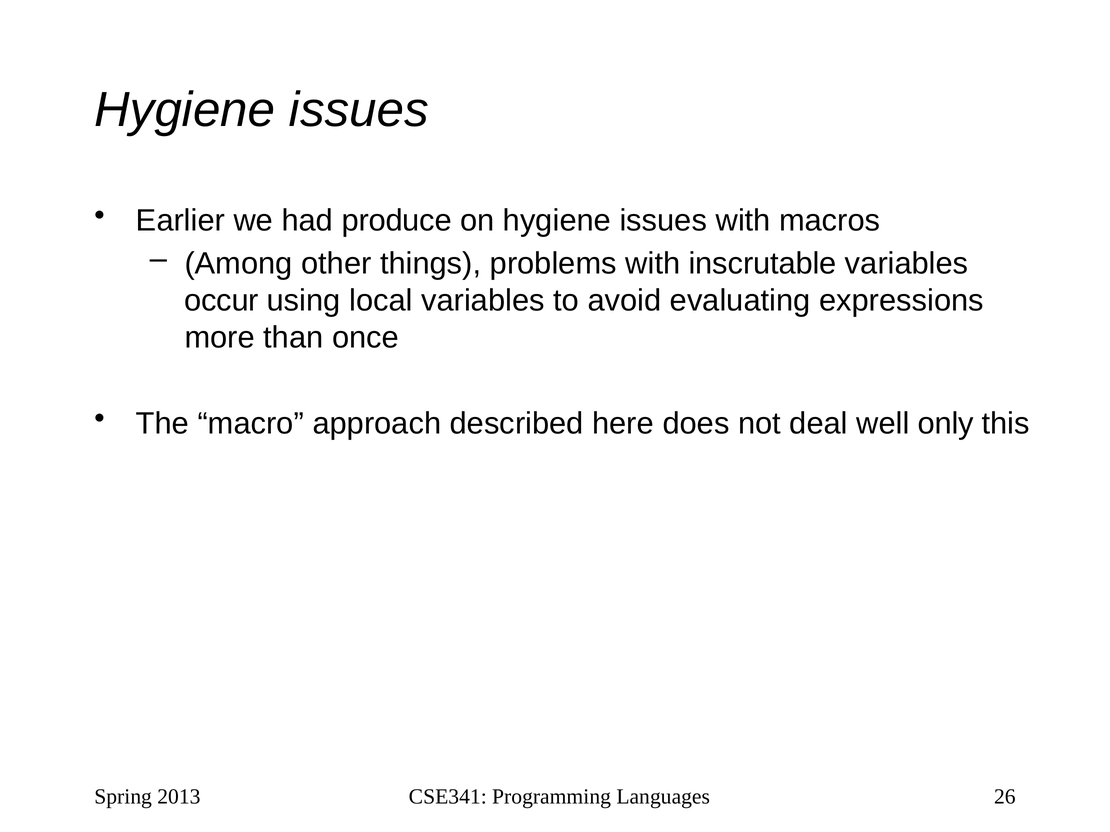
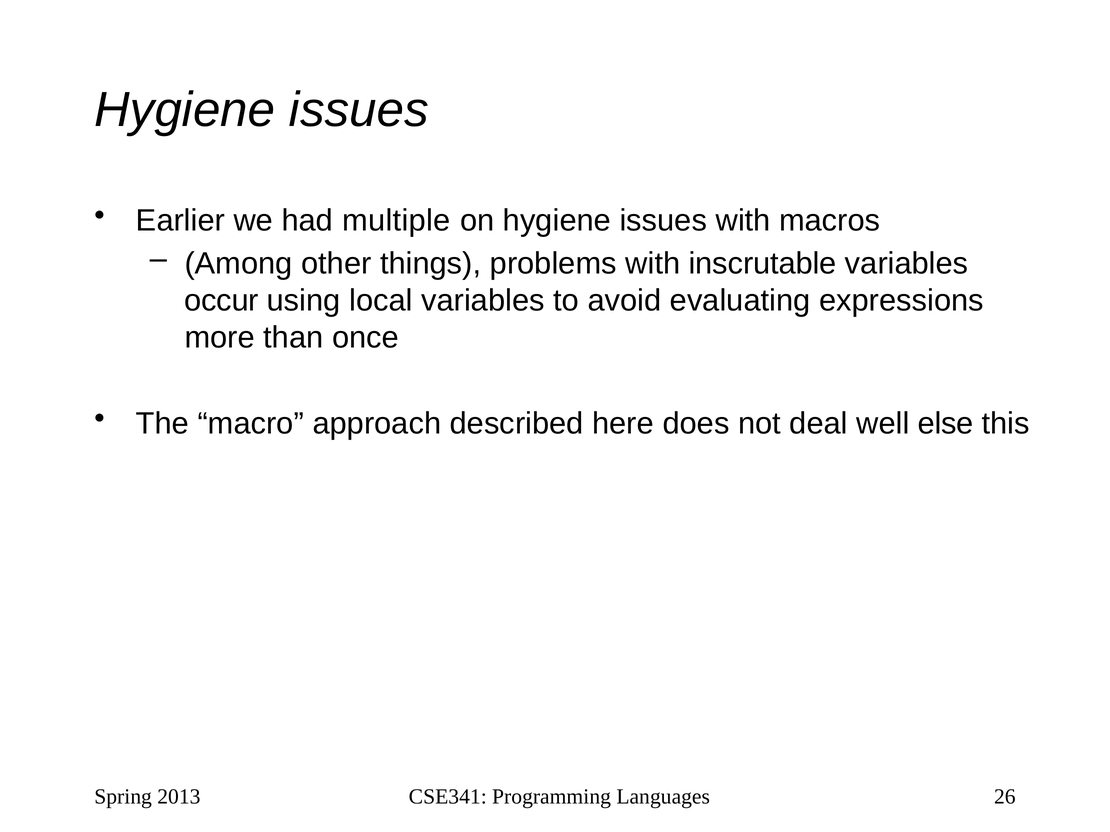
produce: produce -> multiple (396, 220)
only: only -> else (946, 424)
